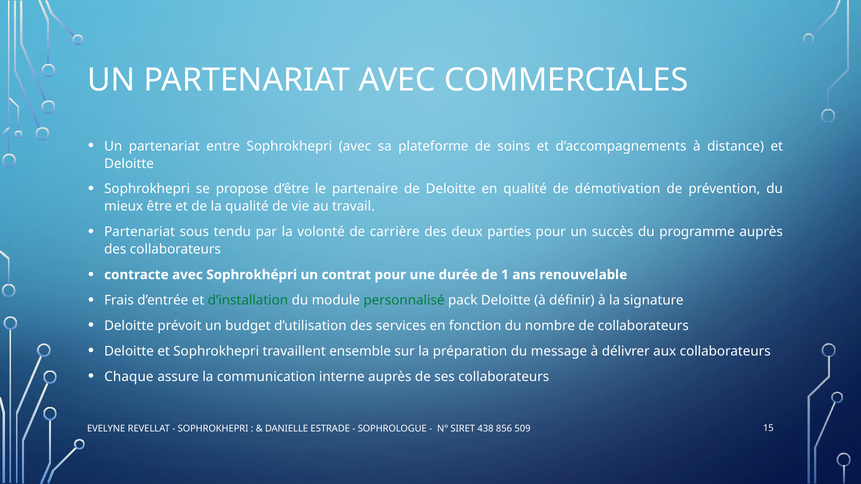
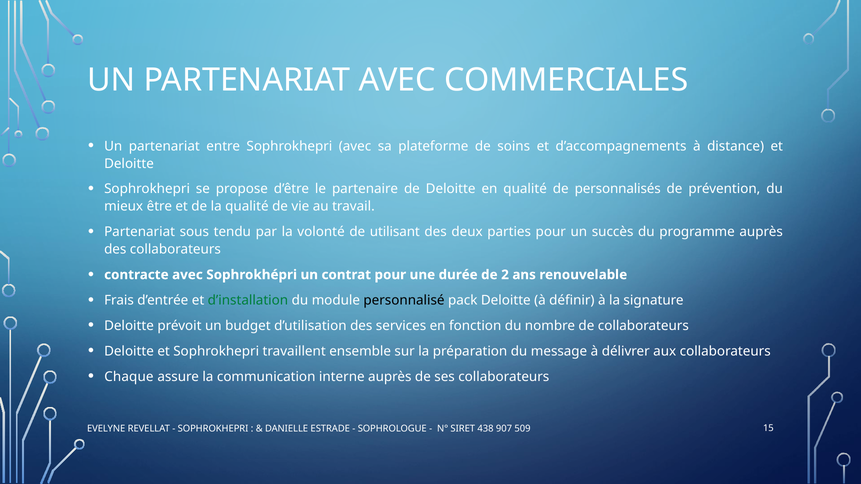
démotivation: démotivation -> personnalisés (618, 189)
carrière: carrière -> utilisant (395, 232)
1: 1 -> 2 (505, 275)
personnalisé colour: green -> black (404, 300)
856: 856 -> 907 (504, 429)
